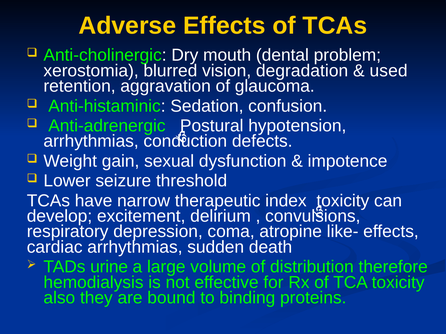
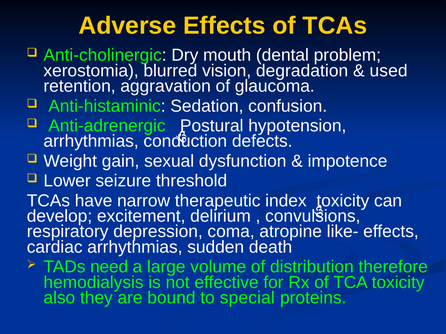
urine: urine -> need (109, 267)
binding: binding -> special (247, 298)
